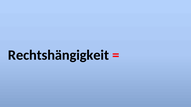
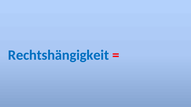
Rechtshängigkeit colour: black -> blue (58, 55)
